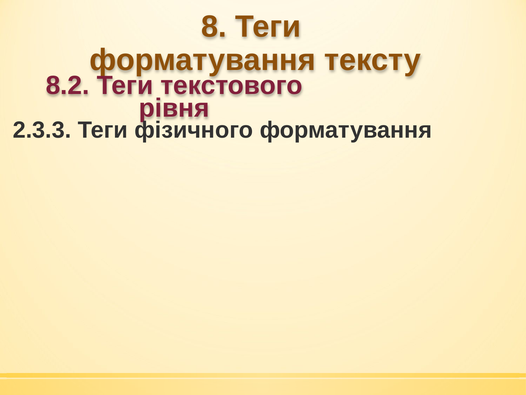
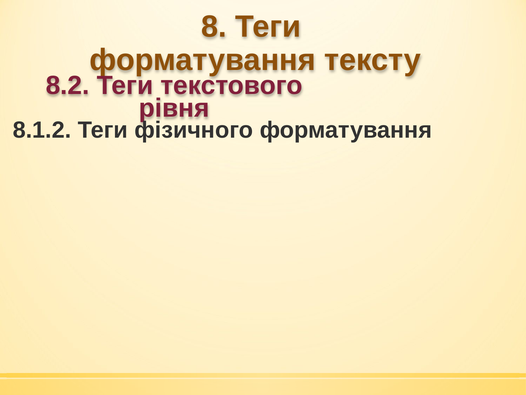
2.3.3: 2.3.3 -> 8.1.2 (42, 130)
